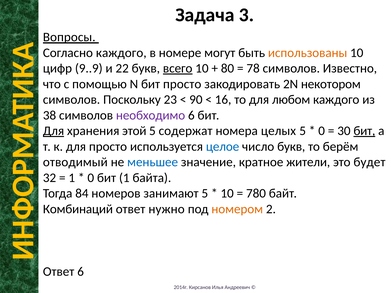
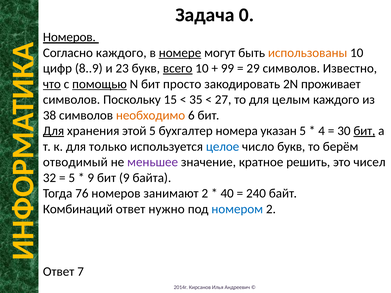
3: 3 -> 0 (247, 15)
Вопросы: Вопросы -> Номеров (69, 37)
номере underline: none -> present (180, 53)
9..9: 9..9 -> 8..9 (89, 68)
22: 22 -> 23 (122, 68)
80: 80 -> 99 (227, 68)
78: 78 -> 29 (253, 68)
что underline: none -> present (52, 84)
помощью underline: none -> present (99, 84)
некотором: некотором -> проживает (331, 84)
23: 23 -> 15 (170, 100)
90: 90 -> 35 (196, 100)
16: 16 -> 27 (223, 100)
любом: любом -> целым (291, 100)
необходимо colour: purple -> orange (151, 115)
содержат: содержат -> бухгалтер (186, 131)
целых: целых -> указан (279, 131)
0: 0 -> 4 (322, 131)
для просто: просто -> только (108, 147)
меньшее colour: blue -> purple (153, 162)
жители: жители -> решить (308, 162)
будет: будет -> чисел (369, 162)
1: 1 -> 5 (72, 178)
0: 0 -> 9 (91, 178)
бит 1: 1 -> 9 (124, 178)
84: 84 -> 76 (82, 194)
занимают 5: 5 -> 2 (205, 194)
10: 10 -> 40 (227, 194)
780: 780 -> 240 (256, 194)
номером colour: orange -> blue (237, 209)
Ответ 6: 6 -> 7 (81, 272)
